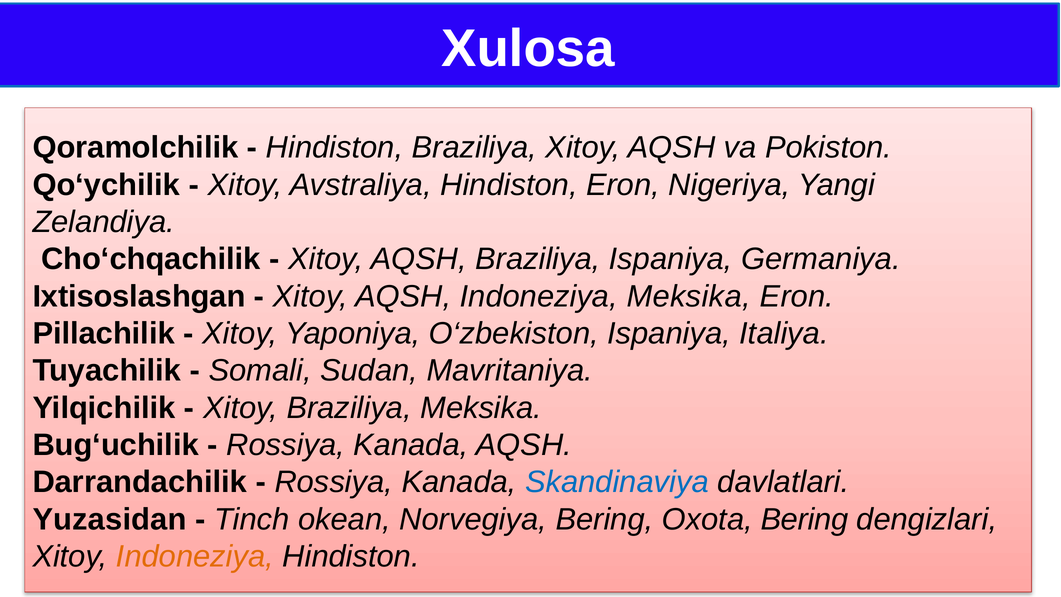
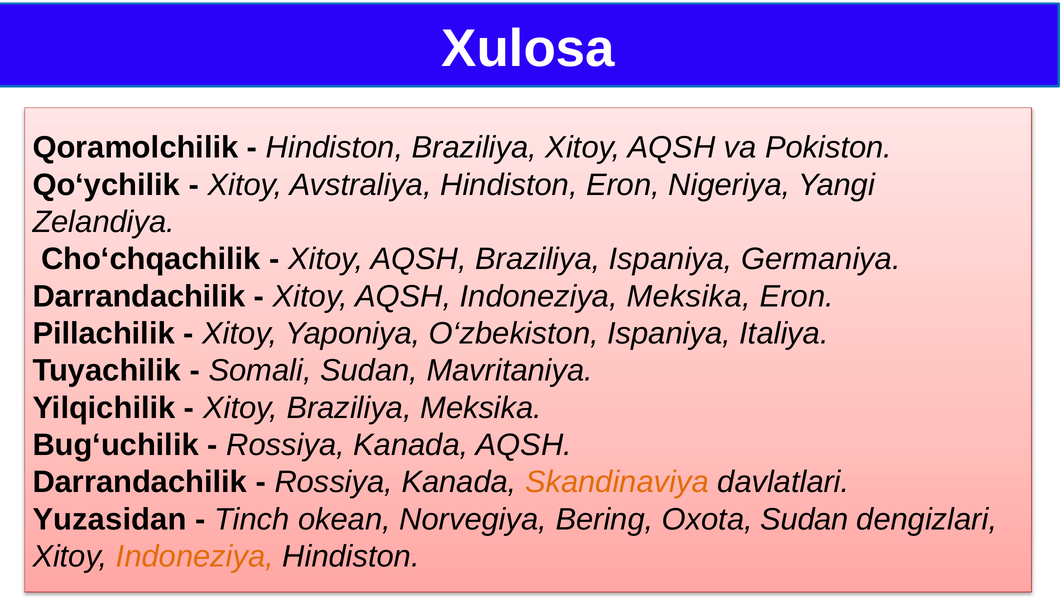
Ixtisoslashgan: Ixtisoslashgan -> Darrandachilik (139, 296)
Skandinaviya colour: blue -> orange (617, 482)
Oxota Bering: Bering -> Sudan (804, 519)
